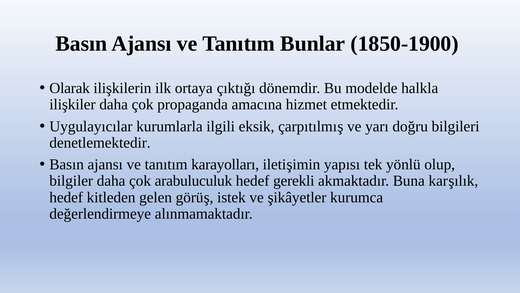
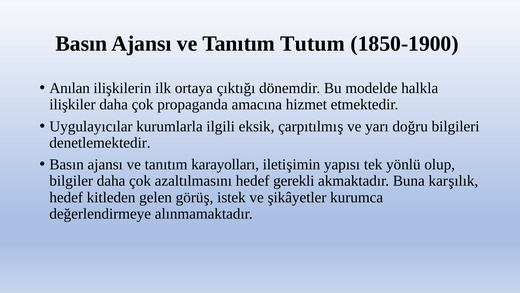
Bunlar: Bunlar -> Tutum (313, 44)
Olarak: Olarak -> Anılan (70, 88)
arabuluculuk: arabuluculuk -> azaltılmasını (193, 181)
